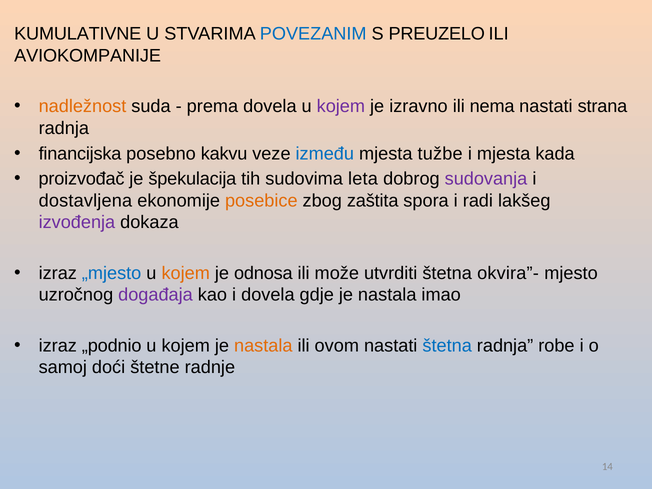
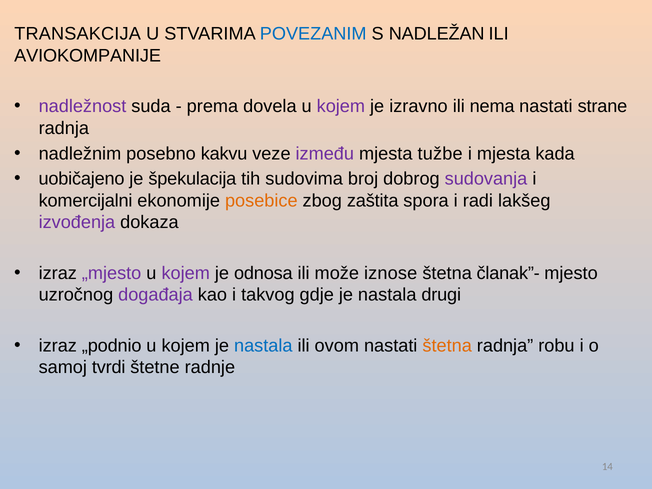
KUMULATIVNE: KUMULATIVNE -> TRANSAKCIJA (78, 34)
PREUZELO: PREUZELO -> NADLEŽAN (437, 34)
nadležnost colour: orange -> purple (82, 106)
strana: strana -> strane (602, 106)
financijska: financijska -> nadležnim (80, 154)
između colour: blue -> purple (325, 154)
proizvođač: proizvođač -> uobičajeno (82, 179)
leta: leta -> broj (363, 179)
dostavljena: dostavljena -> komercijalni (86, 201)
„mjesto colour: blue -> purple (112, 273)
kojem colour: orange -> purple (186, 273)
utvrditi: utvrditi -> iznose (391, 273)
okvira”-: okvira”- -> članak”- (508, 273)
i dovela: dovela -> takvog (268, 295)
imao: imao -> drugi (441, 295)
nastala colour: orange -> blue (263, 346)
štetna colour: blue -> orange (447, 346)
robe: robe -> robu (556, 346)
doći: doći -> tvrdi (109, 367)
